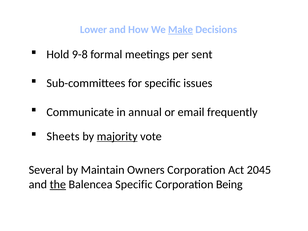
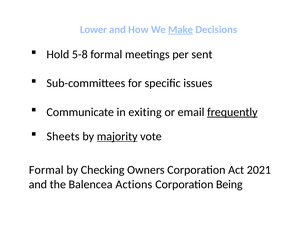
9-8: 9-8 -> 5-8 (80, 55)
annual: annual -> exiting (145, 112)
frequently underline: none -> present (232, 112)
Several: Several -> Formal (46, 170)
Maintain: Maintain -> Checking (103, 170)
2045: 2045 -> 2021 (259, 170)
the underline: present -> none (58, 184)
Balencea Specific: Specific -> Actions (134, 184)
